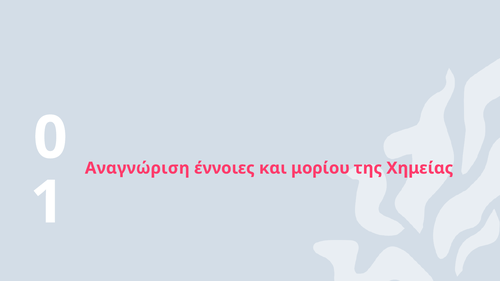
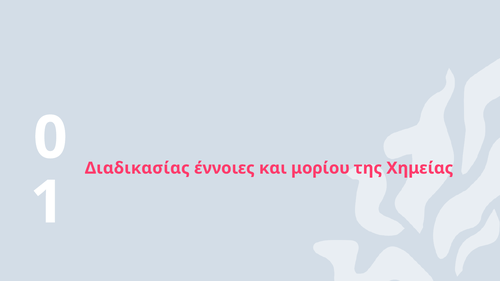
Αναγνώριση: Αναγνώριση -> Διαδικασίας (137, 168)
